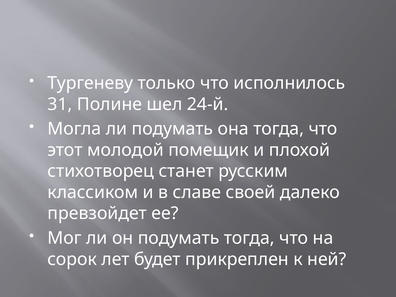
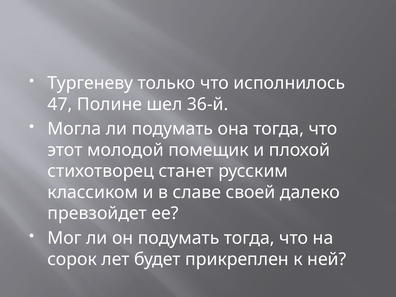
31: 31 -> 47 (60, 104)
24-й: 24-й -> 36-й (208, 104)
